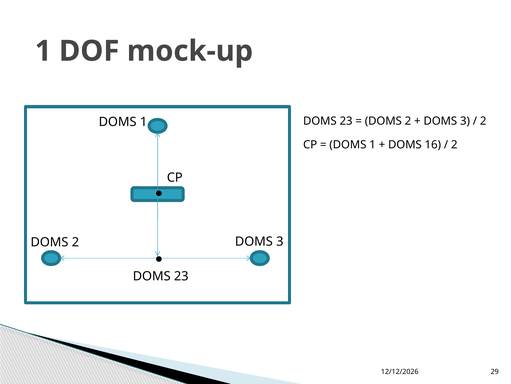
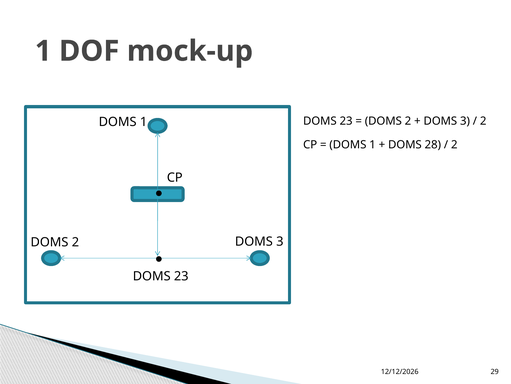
16: 16 -> 28 (433, 145)
